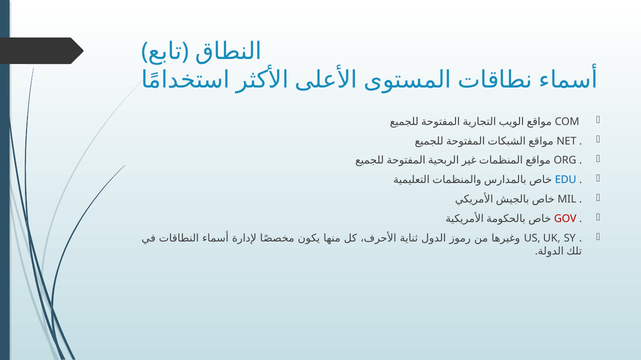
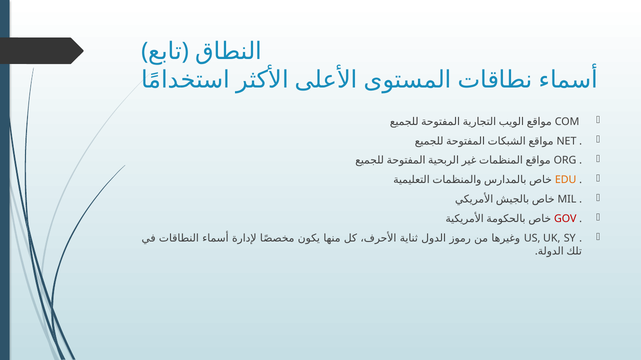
EDU colour: blue -> orange (566, 180)
